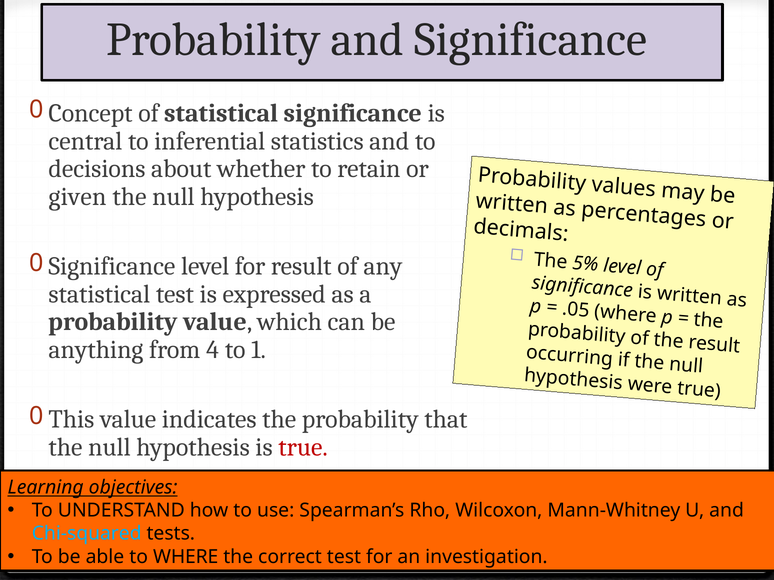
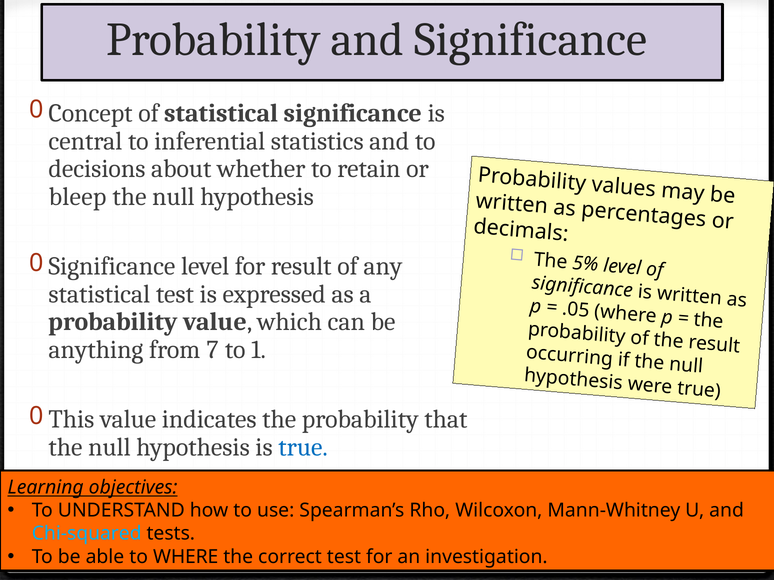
given: given -> bleep (78, 197)
4: 4 -> 7 (213, 350)
true colour: red -> blue (303, 448)
